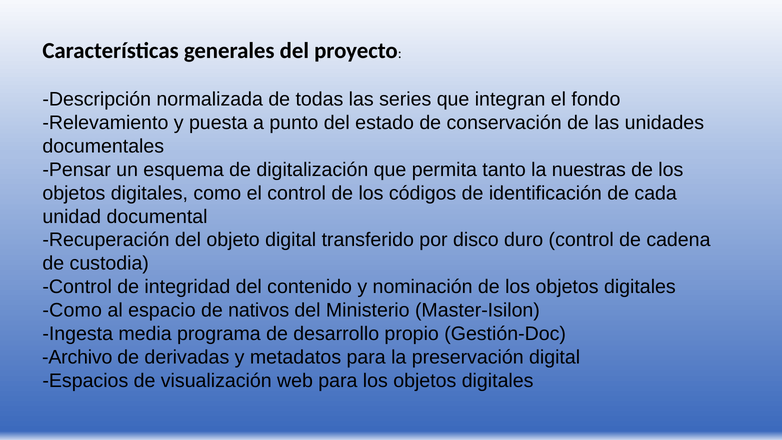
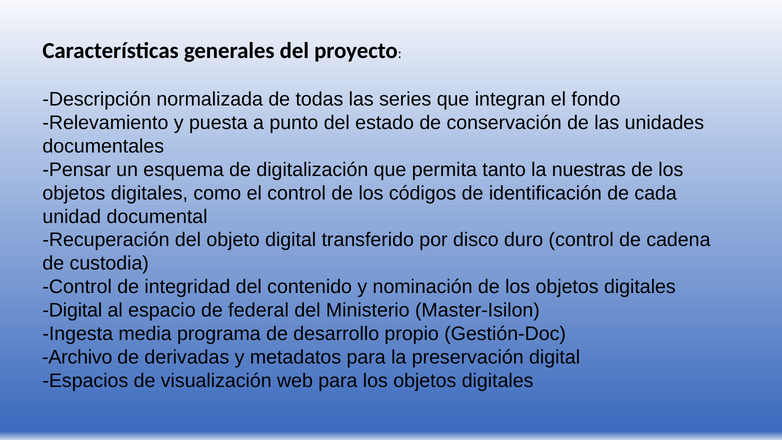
Como: Como -> Digital (72, 310)
nativos: nativos -> federal (259, 310)
